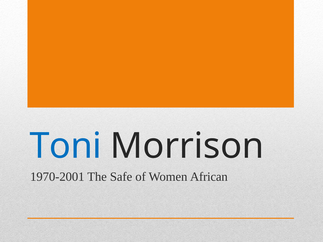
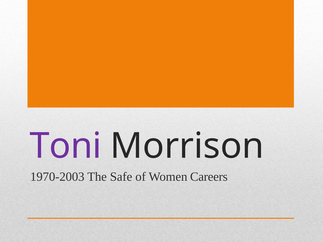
Toni colour: blue -> purple (66, 146)
1970-2001: 1970-2001 -> 1970-2003 (57, 177)
African: African -> Careers (209, 177)
